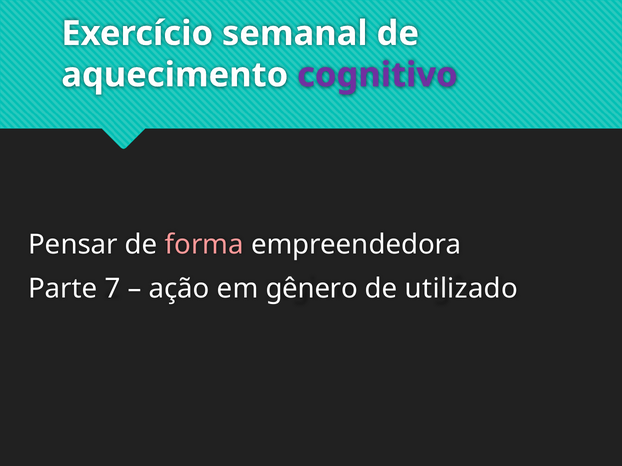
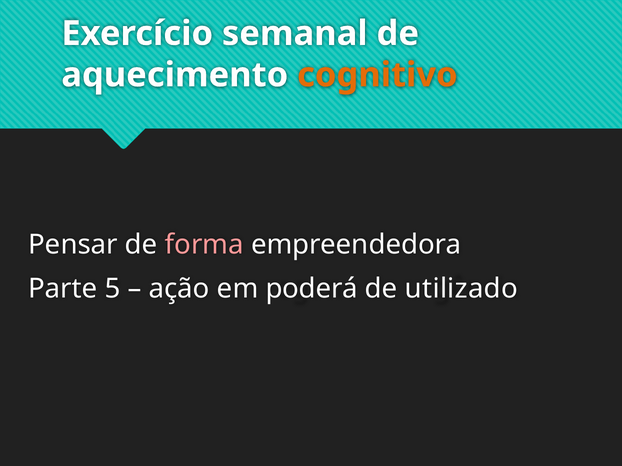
cognitivo colour: purple -> orange (377, 75)
7: 7 -> 5 (113, 289)
gênero: gênero -> poderá (312, 289)
